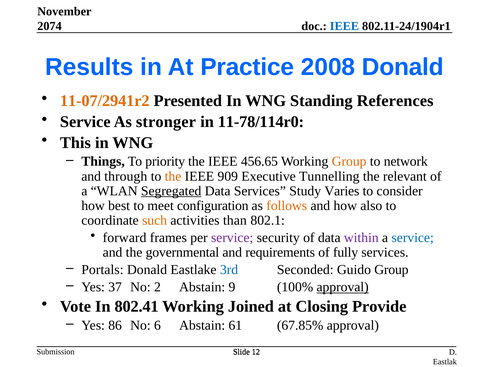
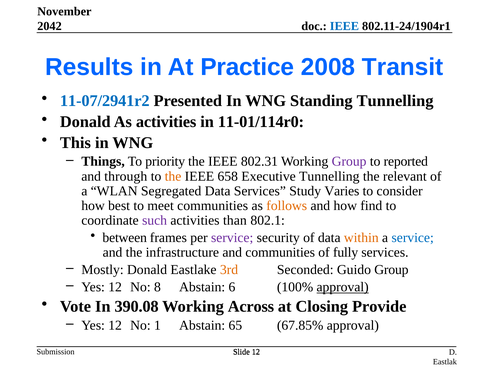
2074: 2074 -> 2042 (49, 26)
2008 Donald: Donald -> Transit (403, 67)
11-07/2941r2 colour: orange -> blue (105, 101)
Standing References: References -> Tunnelling (395, 101)
Service: Service -> Donald (85, 122)
As stronger: stronger -> activities (166, 122)
11-78/114r0: 11-78/114r0 -> 11-01/114r0 (261, 122)
456.65: 456.65 -> 802.31 (259, 161)
Group colour: orange -> purple (349, 161)
network: network -> reported (406, 161)
909: 909 -> 658 (228, 176)
Segregated underline: present -> none (171, 191)
meet configuration: configuration -> communities (213, 205)
also: also -> find (371, 205)
such colour: orange -> purple (155, 220)
forward: forward -> between (125, 237)
within colour: purple -> orange (361, 237)
governmental: governmental -> infrastructure (182, 252)
and requirements: requirements -> communities (280, 252)
Portals: Portals -> Mostly (102, 270)
3rd colour: blue -> orange (229, 270)
37: 37 -> 12 (115, 287)
2: 2 -> 8 (157, 287)
9: 9 -> 6 (232, 287)
802.41: 802.41 -> 390.08 (137, 306)
Joined: Joined -> Across (251, 306)
86: 86 -> 12 (115, 325)
6: 6 -> 1 (157, 325)
61: 61 -> 65 (235, 325)
